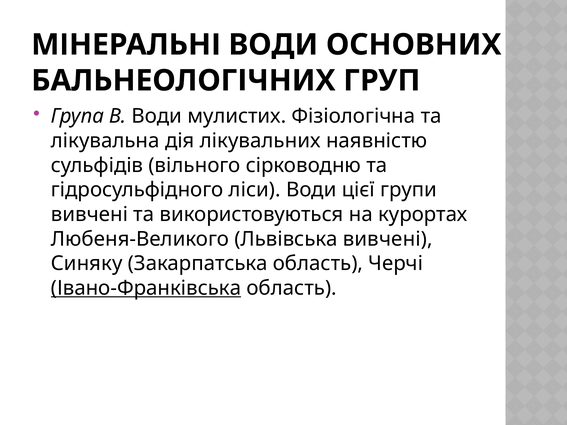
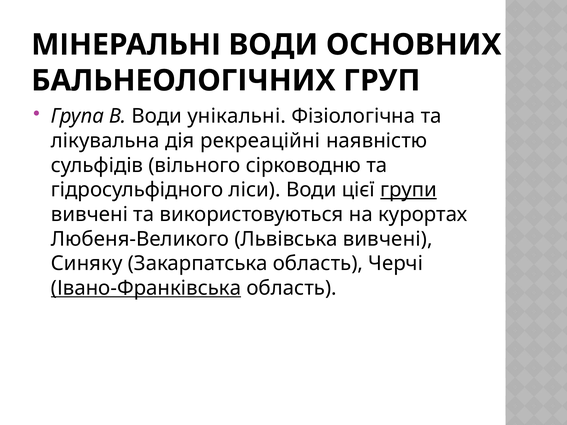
мулистих: мулистих -> унікальні (237, 116)
лікувальних: лікувальних -> рекреаційні (260, 141)
групи underline: none -> present (408, 190)
